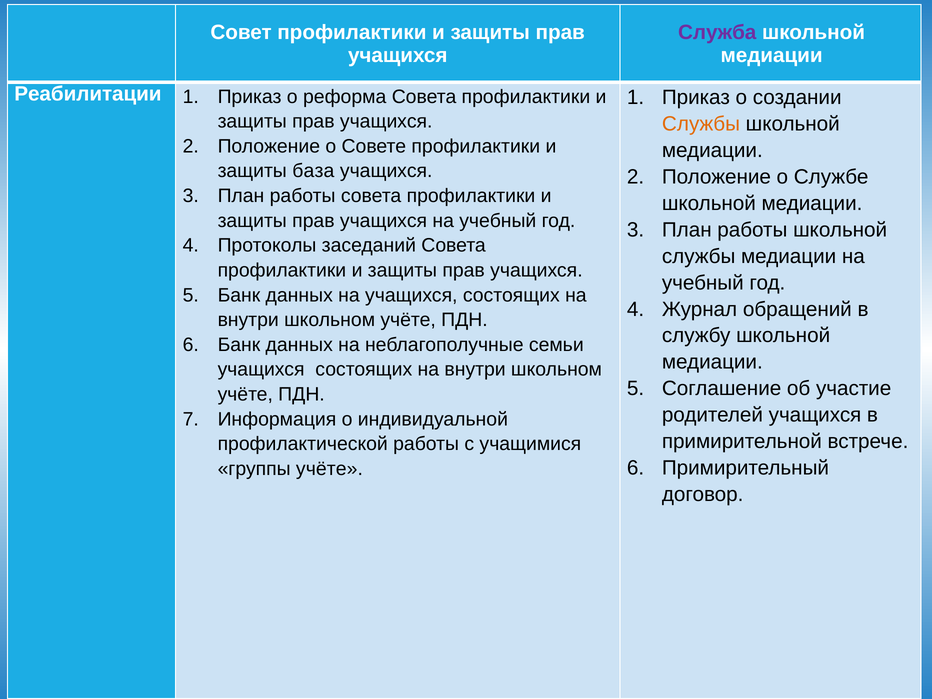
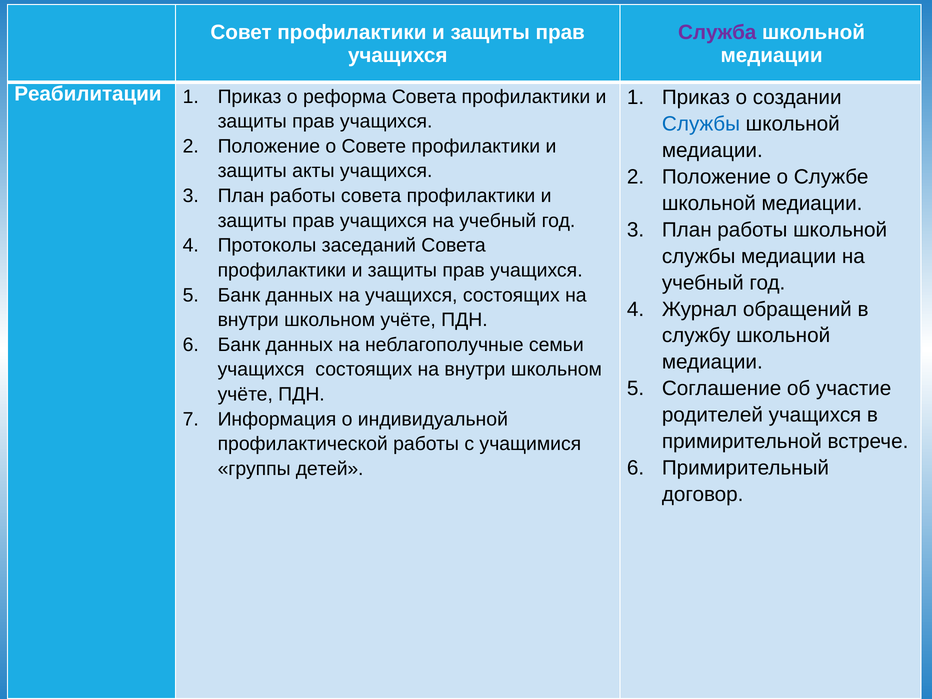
Службы colour: orange -> blue (701, 124)
база: база -> акты (313, 171)
группы учёте: учёте -> детей (330, 469)
